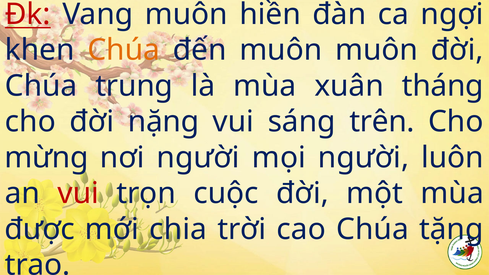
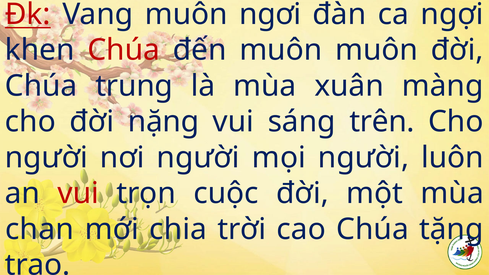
hiền: hiền -> ngơi (270, 14)
Chúa colour: orange -> red (124, 50)
tháng: tháng -> màng (443, 86)
mừng: mừng -> người (46, 158)
được: được -> chan (39, 229)
